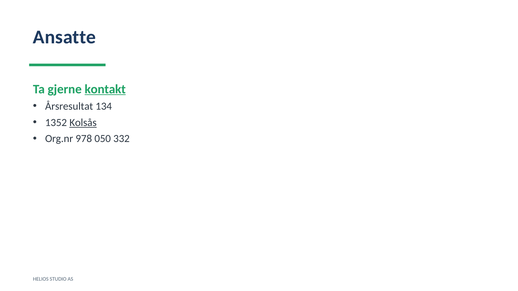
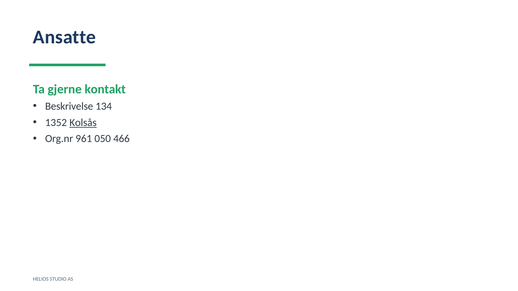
kontakt underline: present -> none (105, 89)
Årsresultat: Årsresultat -> Beskrivelse (69, 107)
978: 978 -> 961 (84, 139)
332: 332 -> 466 (121, 139)
